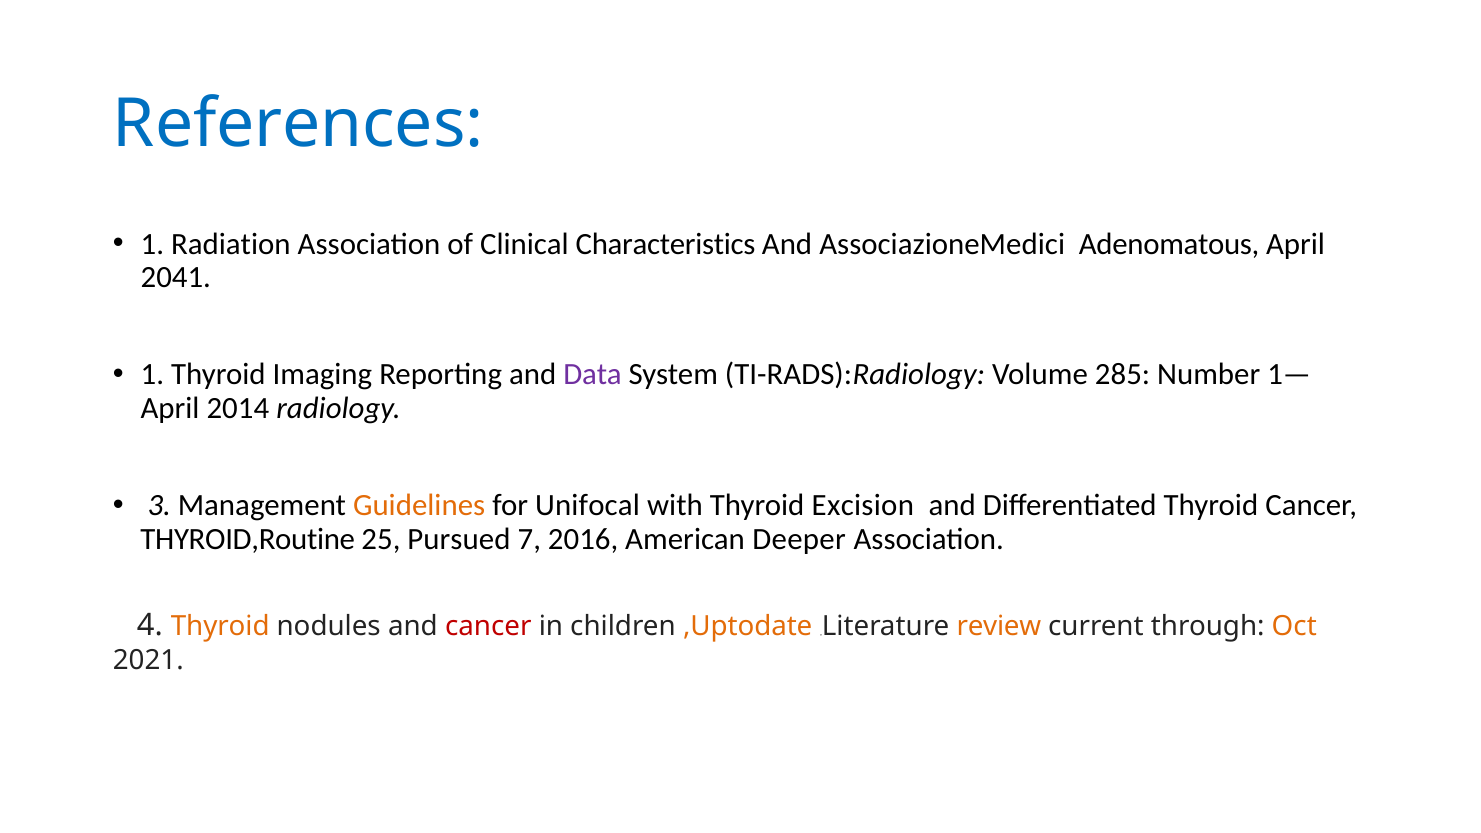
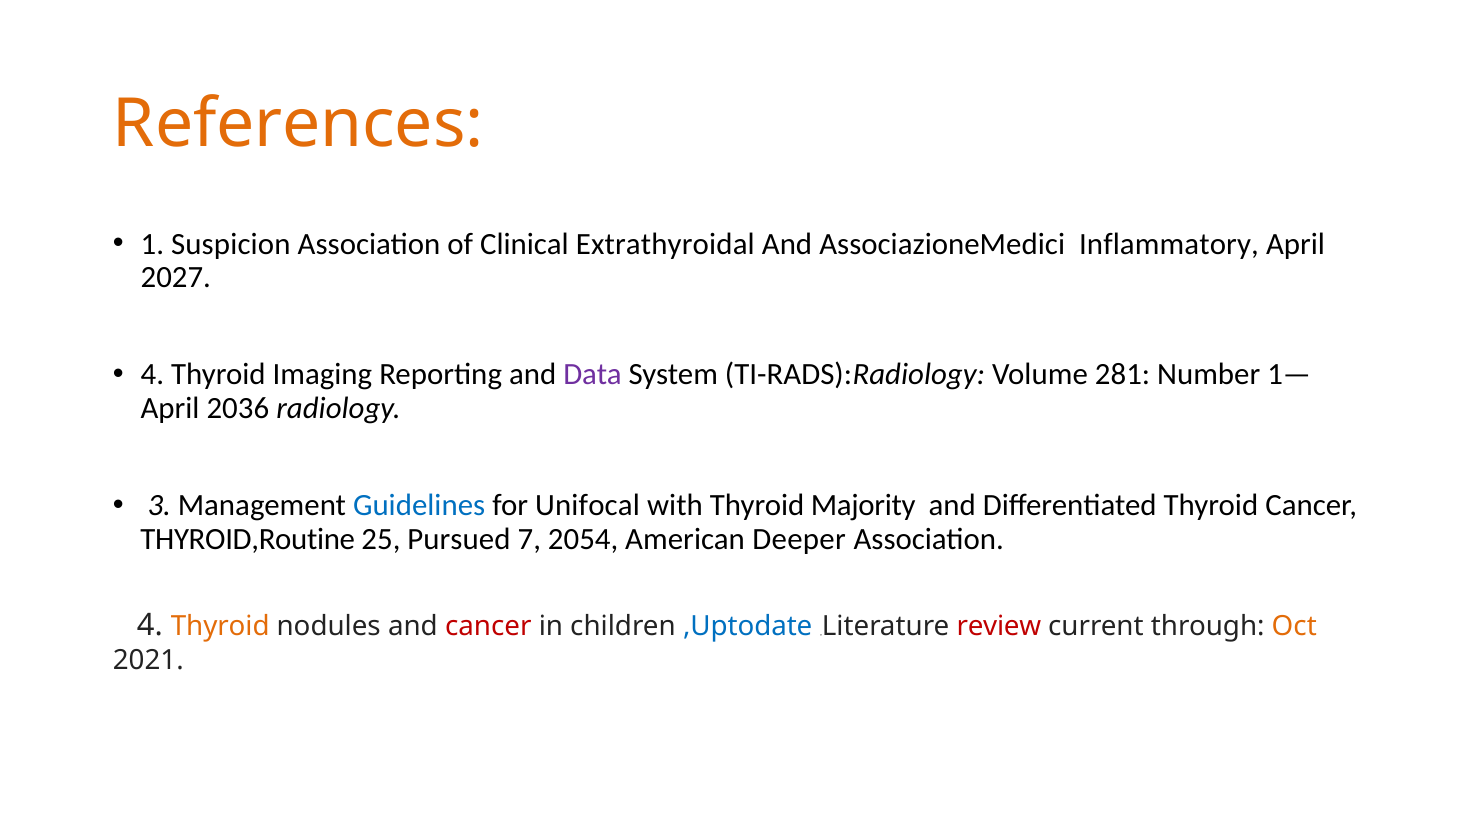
References colour: blue -> orange (298, 124)
Radiation: Radiation -> Suspicion (231, 244)
Characteristics: Characteristics -> Extrathyroidal (665, 244)
Adenomatous: Adenomatous -> Inflammatory (1169, 244)
2041: 2041 -> 2027 (176, 277)
1: 1 -> 4 (152, 375)
285: 285 -> 281 (1123, 375)
2014: 2014 -> 2036 (238, 408)
Guidelines colour: orange -> blue (419, 506)
Excision: Excision -> Majority (863, 506)
2016: 2016 -> 2054 (583, 539)
,Uptodate colour: orange -> blue (748, 627)
review colour: orange -> red (999, 627)
